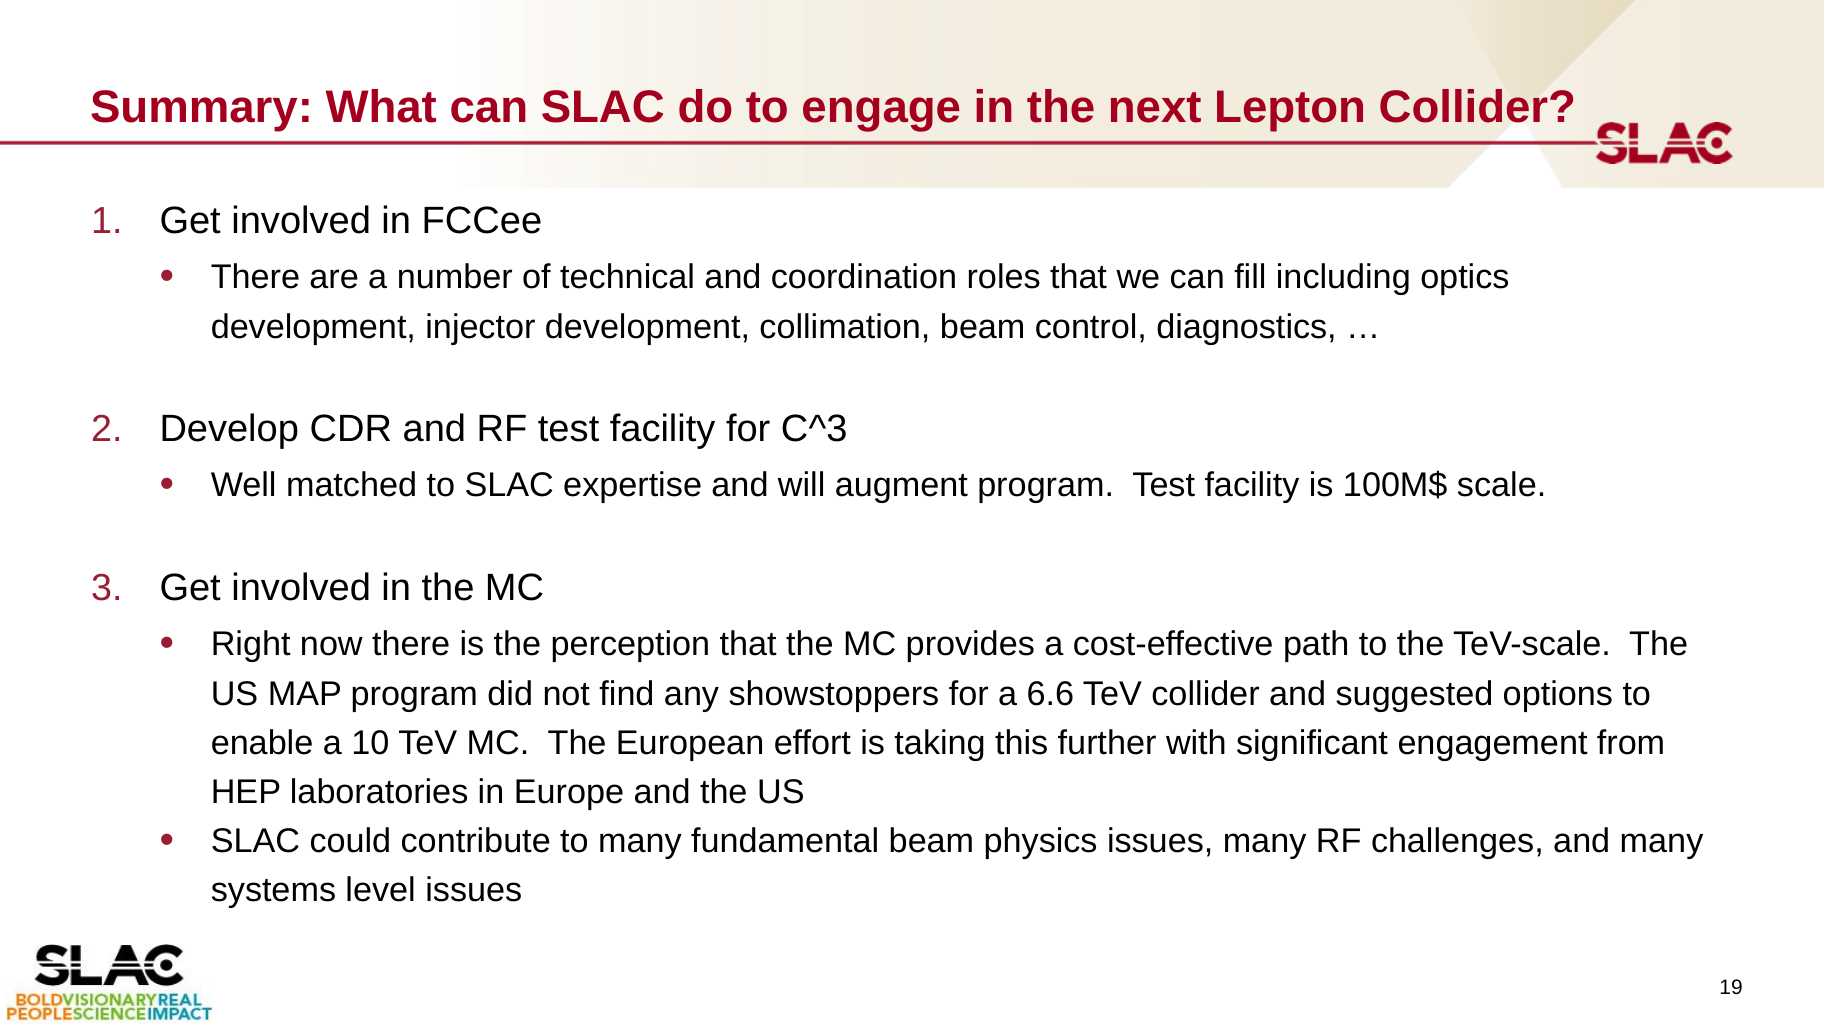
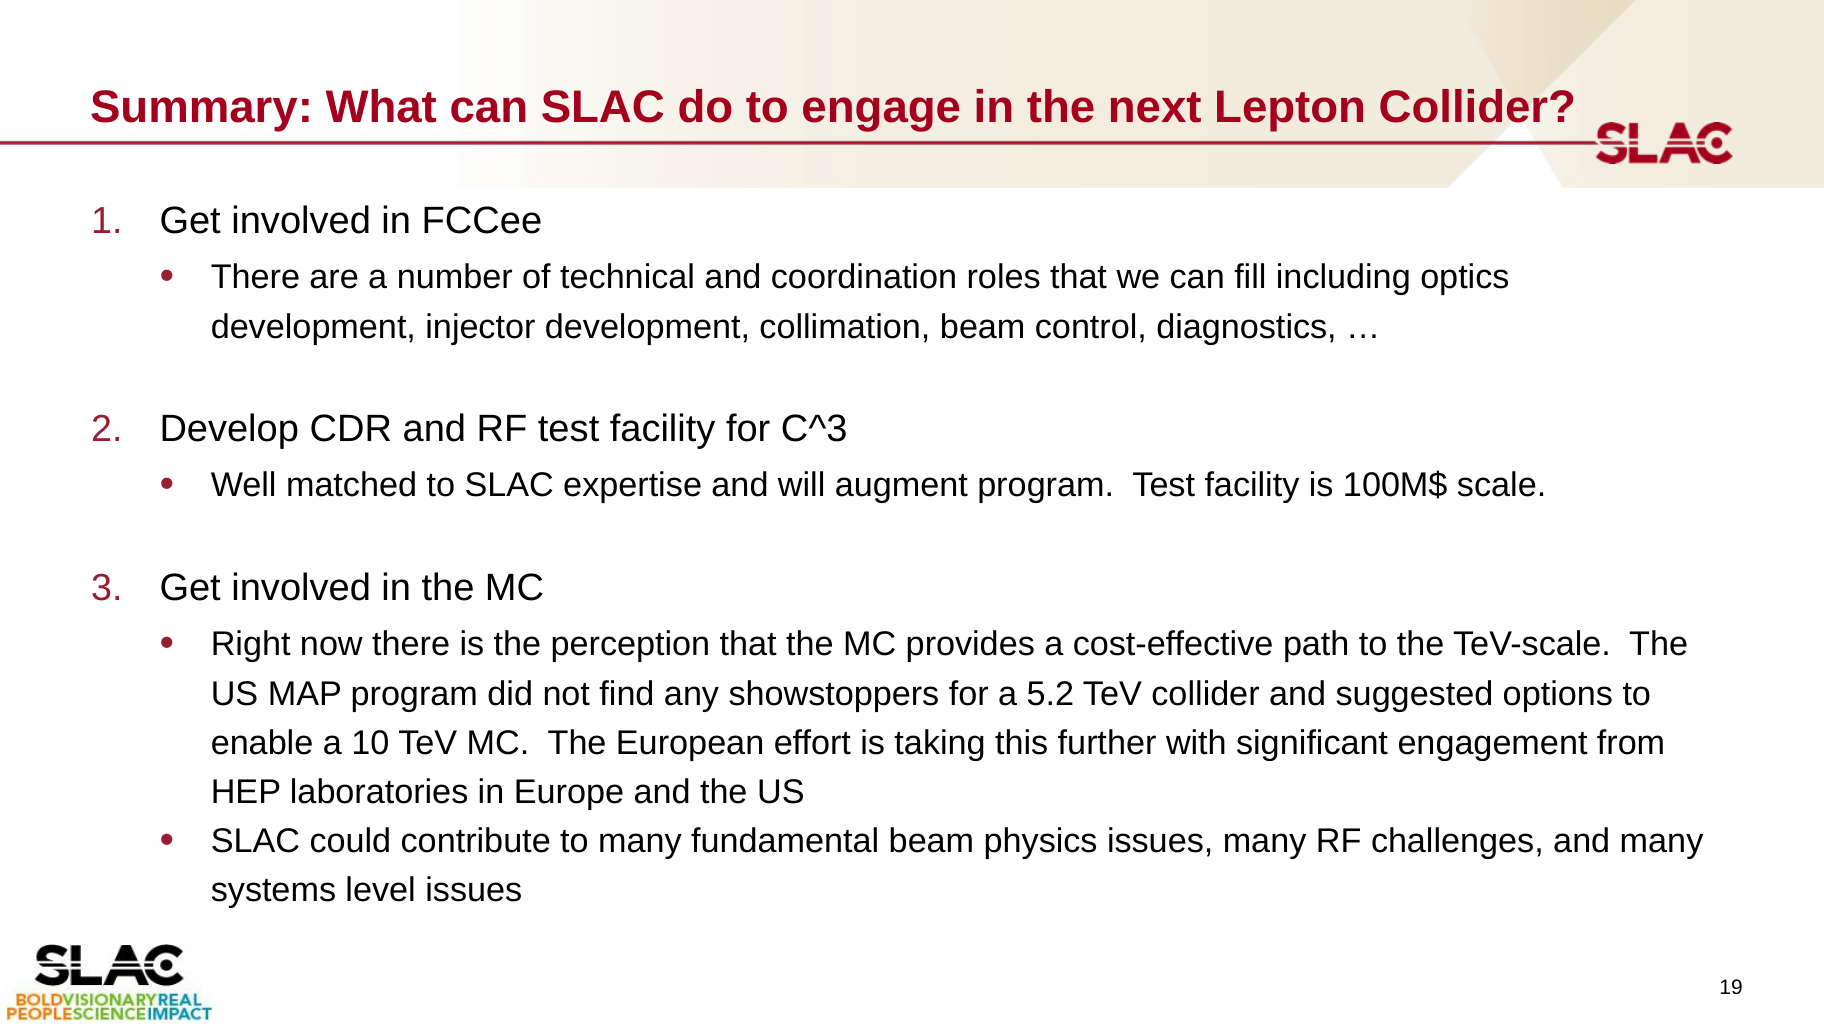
6.6: 6.6 -> 5.2 (1050, 694)
